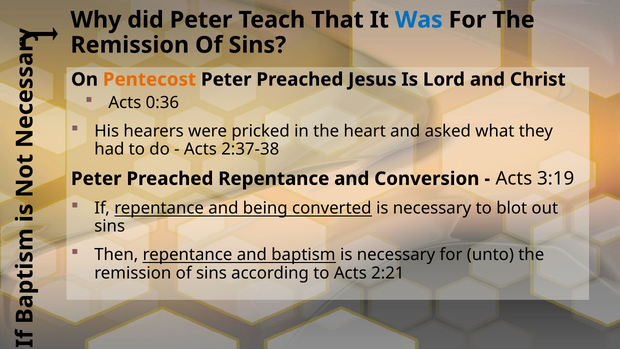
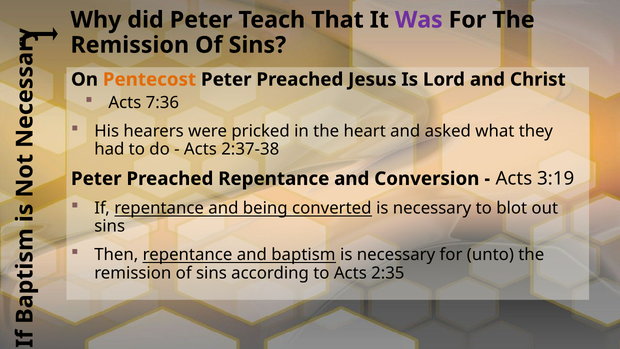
Was colour: blue -> purple (419, 20)
0:36: 0:36 -> 7:36 (162, 103)
2:21: 2:21 -> 2:35 (388, 273)
